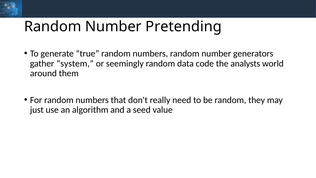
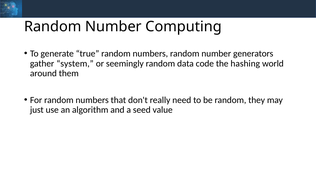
Pretending: Pretending -> Computing (184, 27)
analysts: analysts -> hashing (245, 63)
